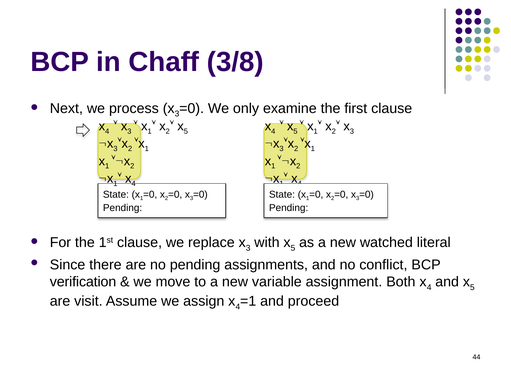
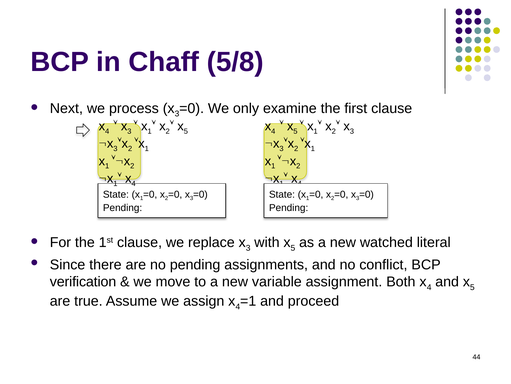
3/8: 3/8 -> 5/8 (235, 62)
visit: visit -> true (88, 301)
